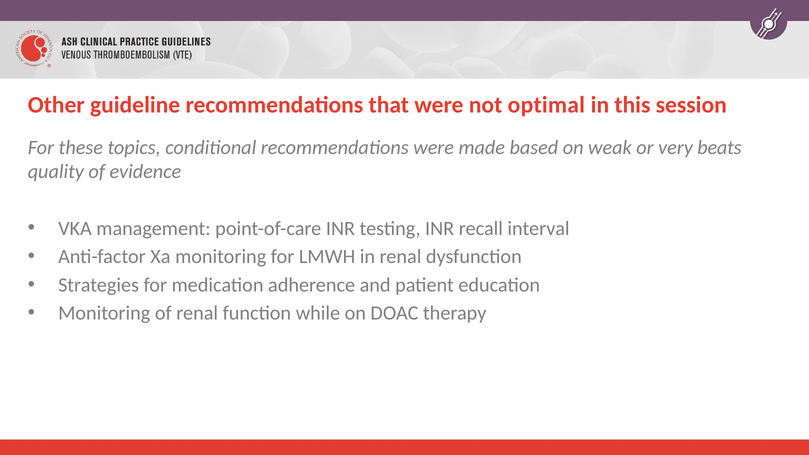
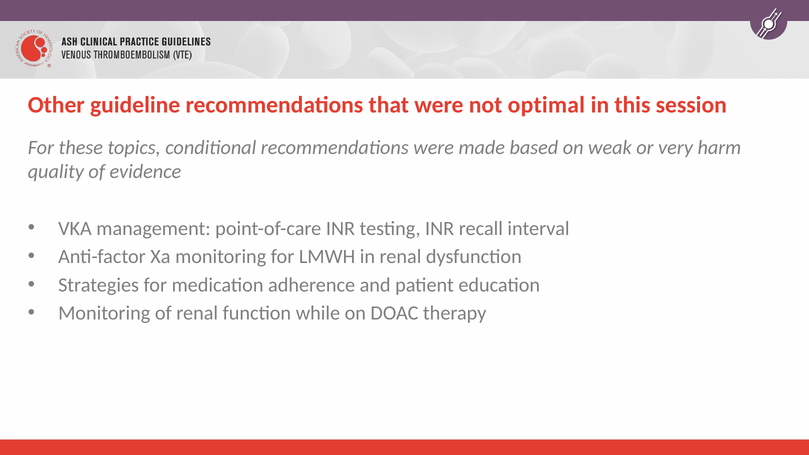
beats: beats -> harm (719, 148)
